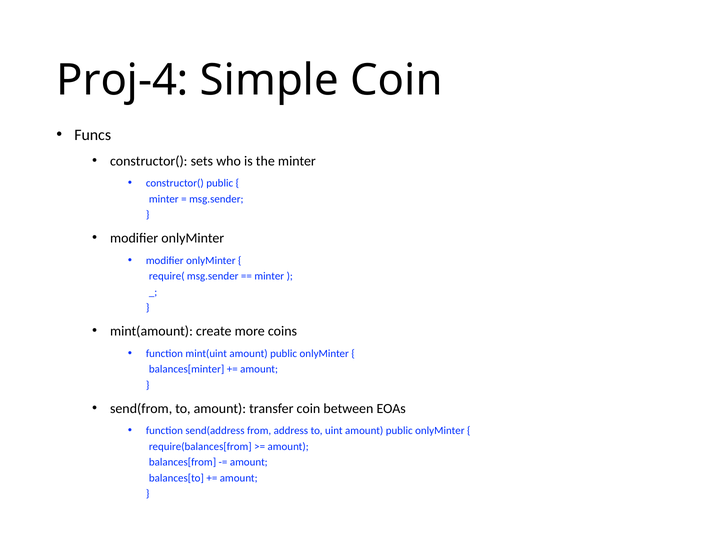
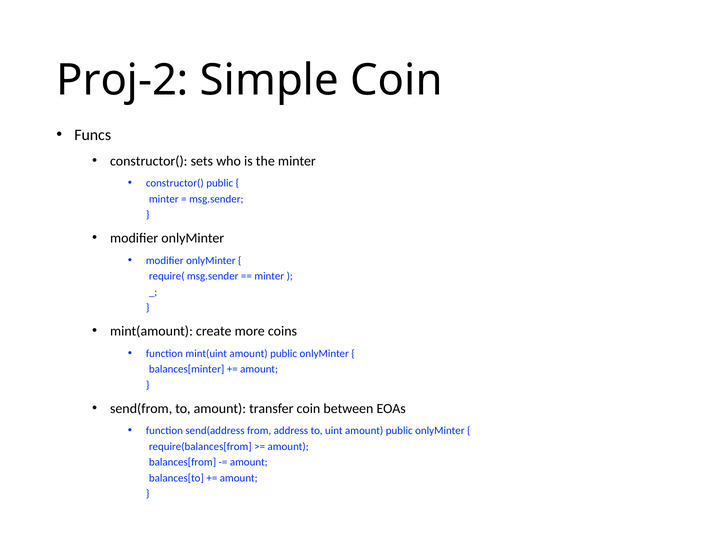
Proj-4: Proj-4 -> Proj-2 (123, 80)
